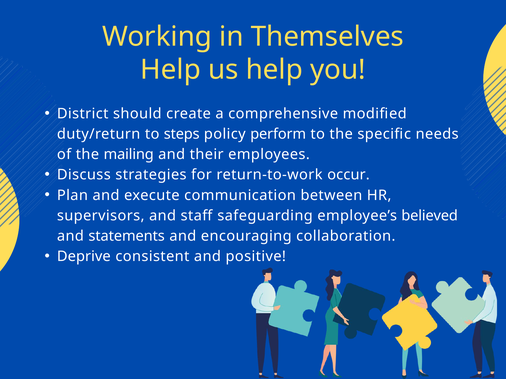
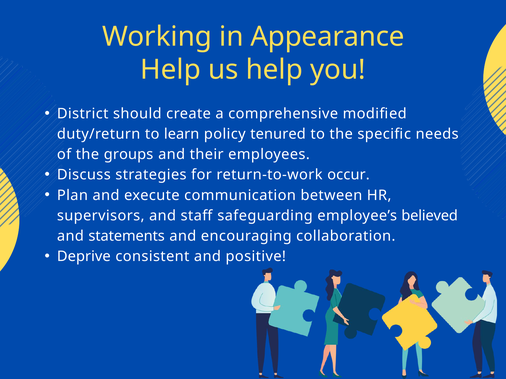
Themselves: Themselves -> Appearance (327, 37)
steps: steps -> learn (182, 134)
perform: perform -> tenured (278, 134)
mailing: mailing -> groups (129, 155)
